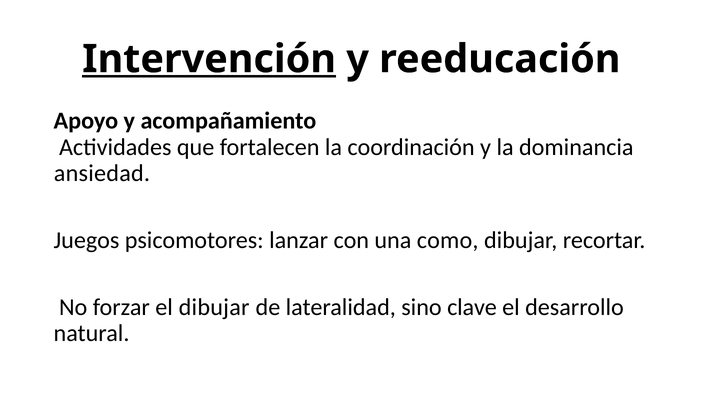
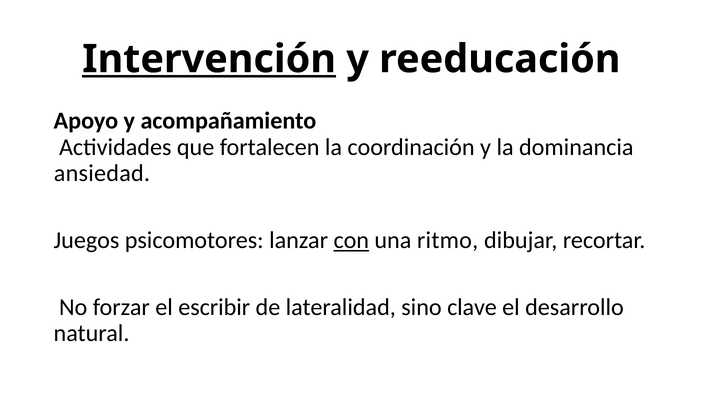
con underline: none -> present (351, 240)
como: como -> ritmo (448, 240)
el dibujar: dibujar -> escribir (214, 307)
